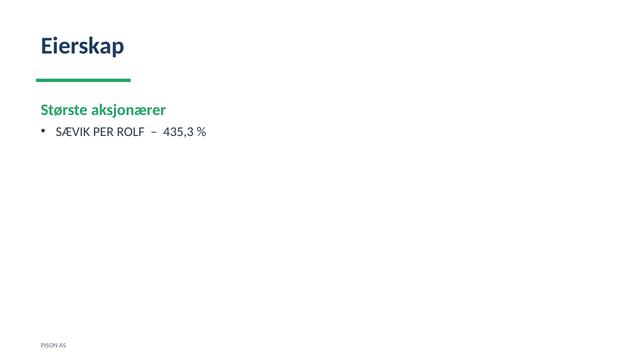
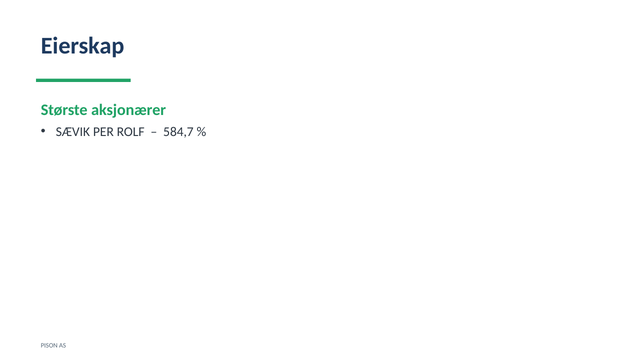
435,3: 435,3 -> 584,7 (178, 132)
